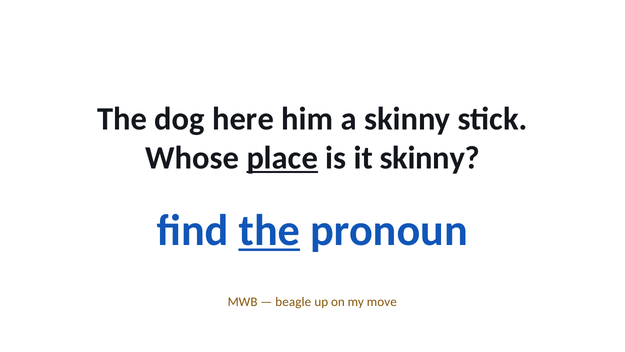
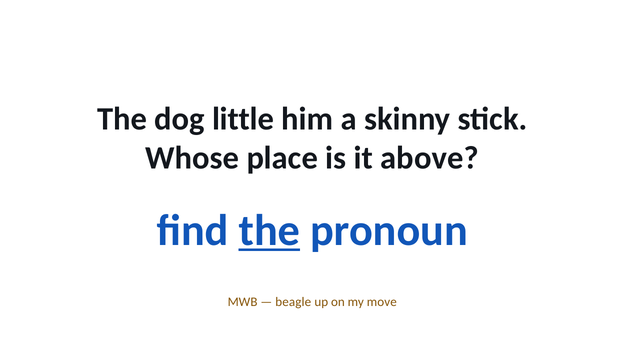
here: here -> little (243, 119)
place underline: present -> none (282, 158)
it skinny: skinny -> above (430, 158)
